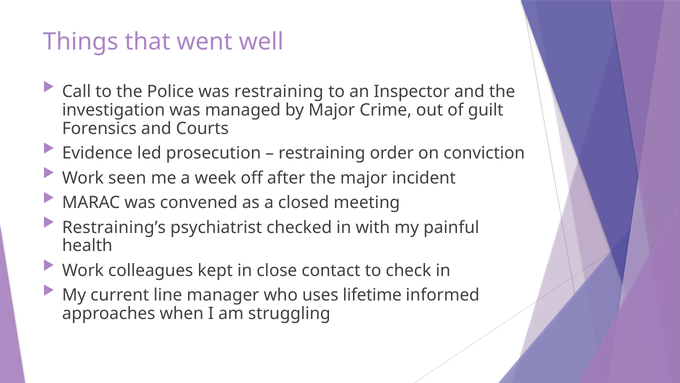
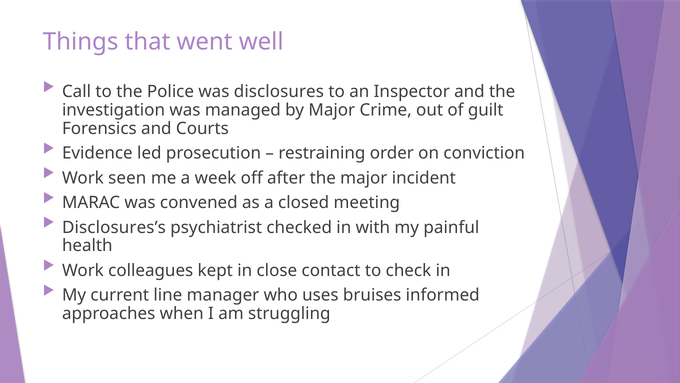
was restraining: restraining -> disclosures (279, 92)
Restraining’s: Restraining’s -> Disclosures’s (114, 227)
lifetime: lifetime -> bruises (372, 295)
